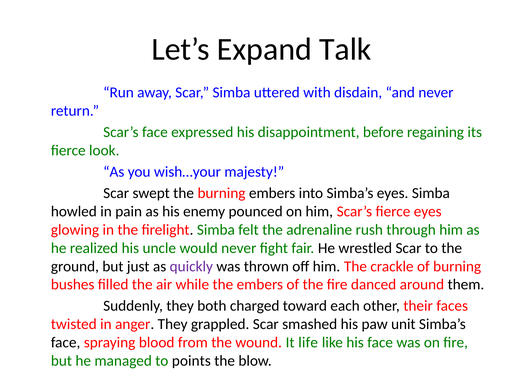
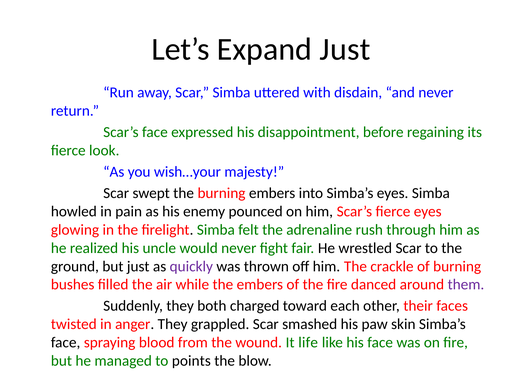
Expand Talk: Talk -> Just (345, 49)
them colour: black -> purple (466, 285)
unit: unit -> skin (403, 324)
